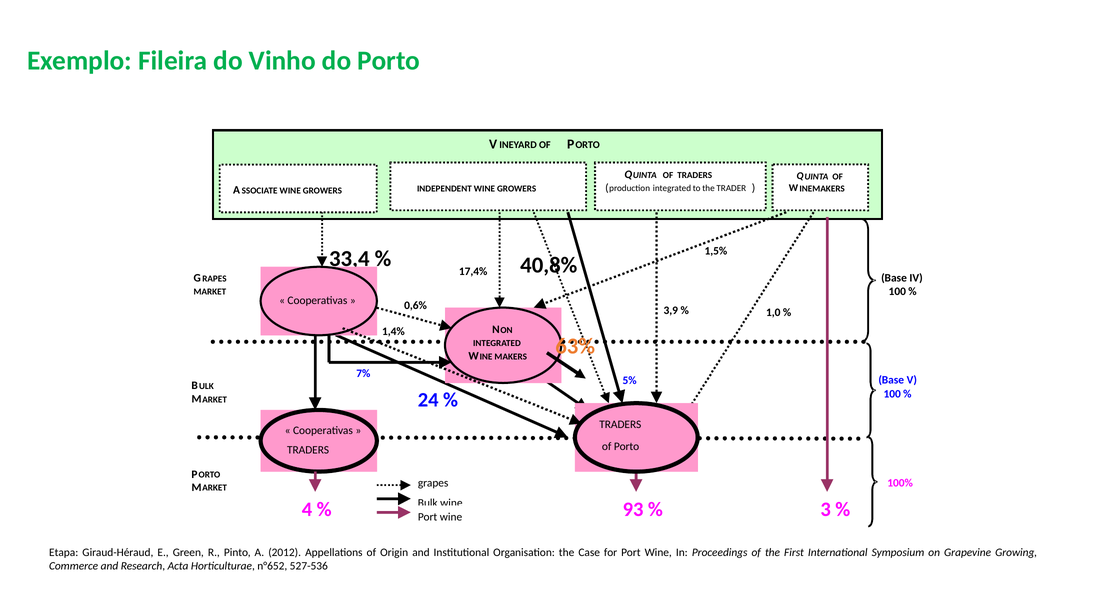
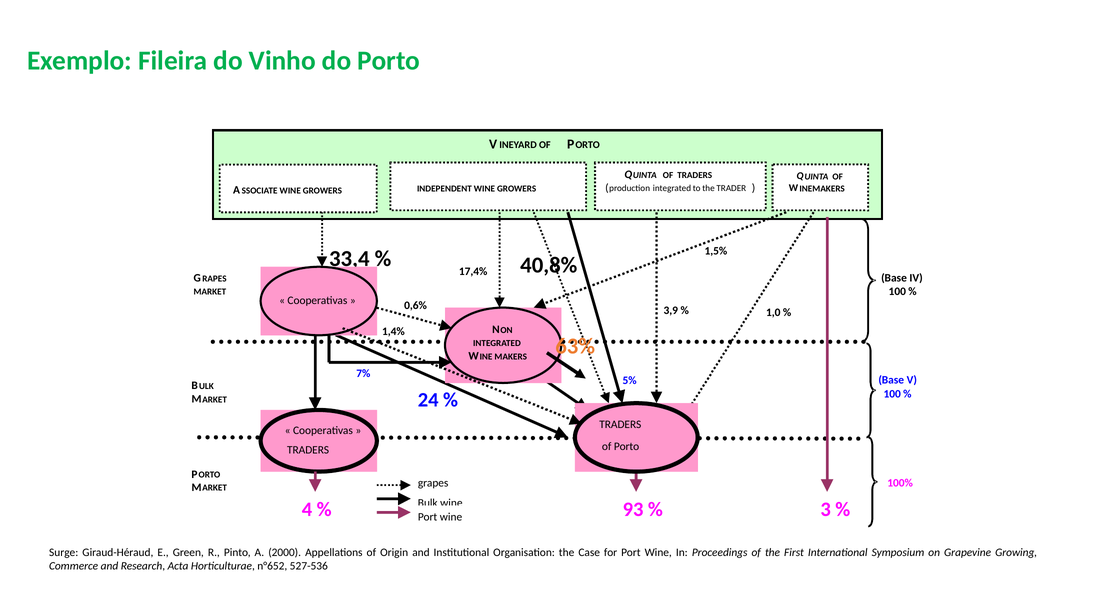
Etapa: Etapa -> Surge (64, 553)
2012: 2012 -> 2000 (285, 553)
